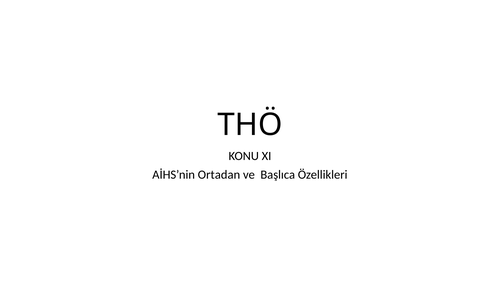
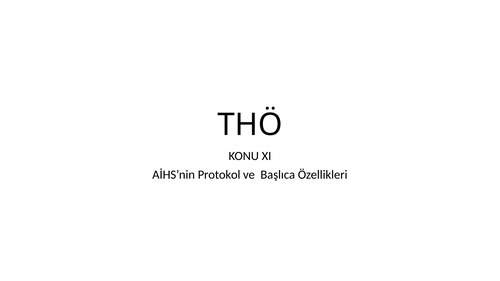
Ortadan: Ortadan -> Protokol (219, 175)
